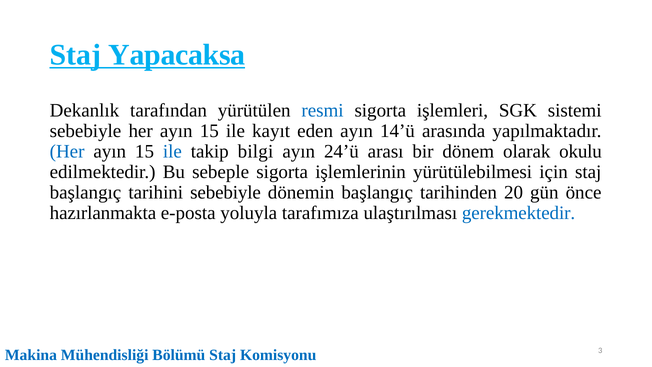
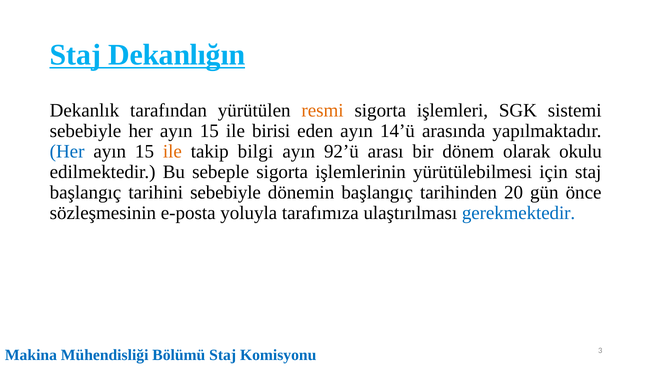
Yapacaksa: Yapacaksa -> Dekanlığın (177, 55)
resmi colour: blue -> orange (323, 110)
kayıt: kayıt -> birisi (271, 131)
ile colour: blue -> orange (172, 151)
24’ü: 24’ü -> 92’ü (341, 151)
hazırlanmakta: hazırlanmakta -> sözleşmesinin (103, 213)
